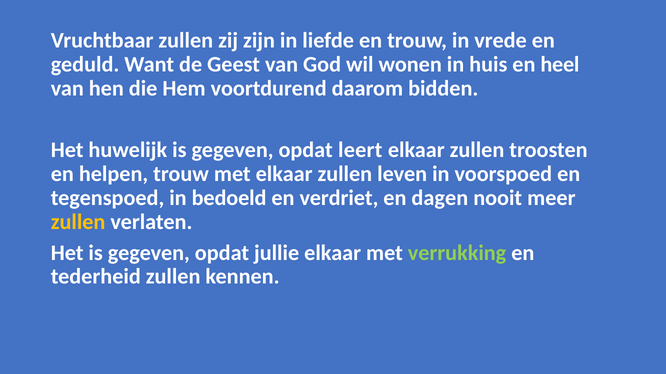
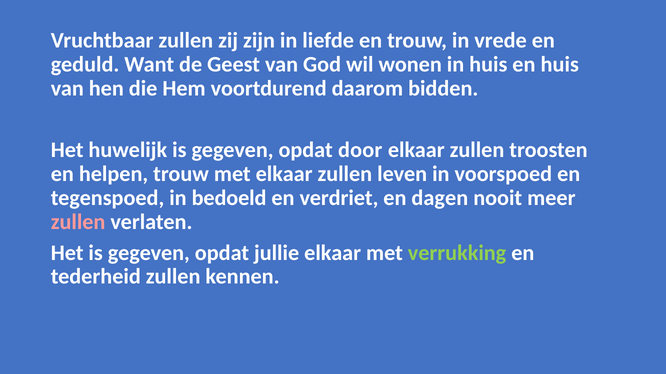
en heel: heel -> huis (560, 64)
leert: leert -> door (360, 150)
zullen colour: yellow -> pink (78, 222)
